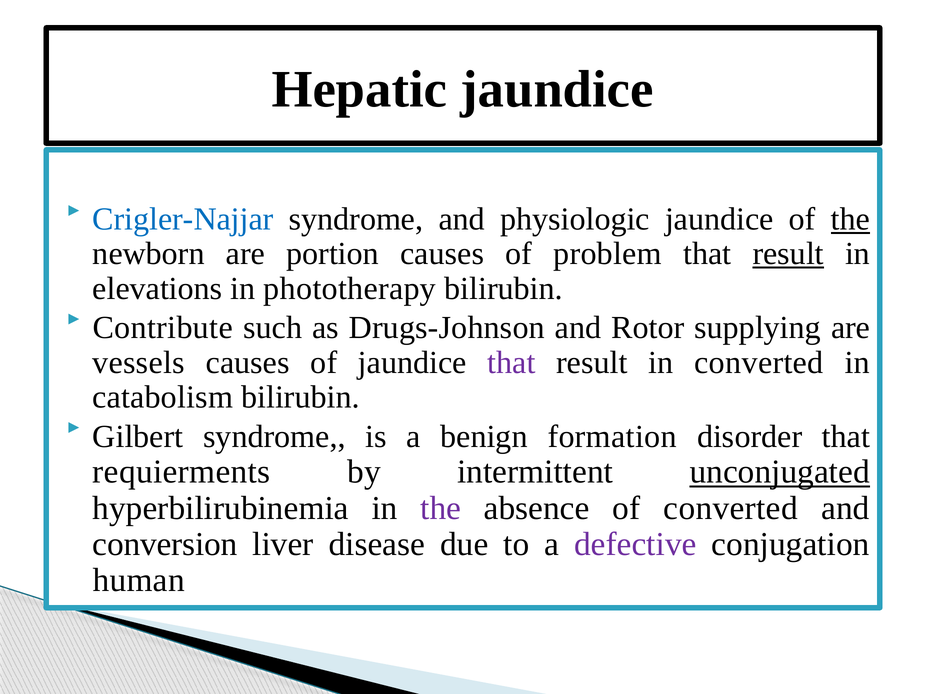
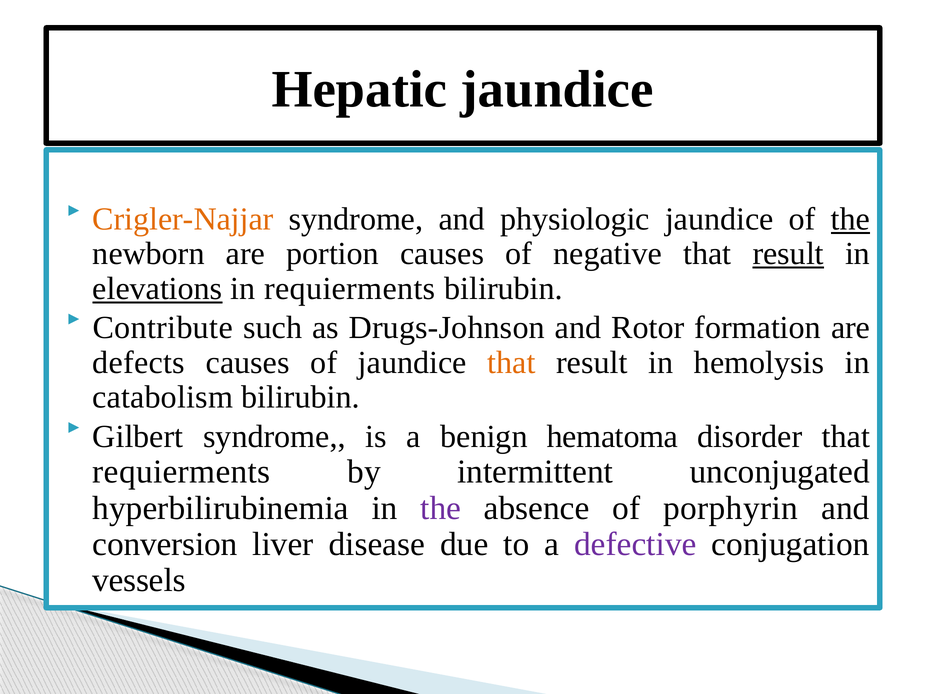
Crigler-Najjar colour: blue -> orange (183, 219)
problem: problem -> negative (608, 254)
elevations underline: none -> present (157, 289)
in phototherapy: phototherapy -> requierments (350, 289)
supplying: supplying -> formation (758, 328)
vessels: vessels -> defects (139, 363)
that colour: purple -> orange (511, 363)
in converted: converted -> hemolysis (759, 363)
formation: formation -> hematoma (612, 437)
unconjugated underline: present -> none (780, 472)
of converted: converted -> porphyrin (731, 508)
human: human -> vessels (139, 581)
